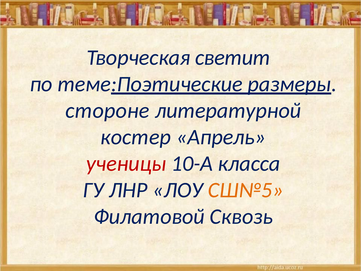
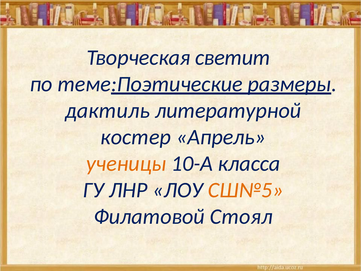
стороне: стороне -> дактиль (108, 110)
ученицы colour: red -> orange (126, 163)
Сквозь: Сквозь -> Стоял (241, 216)
